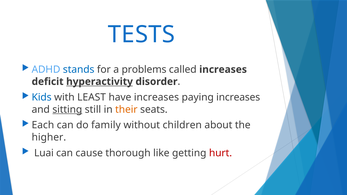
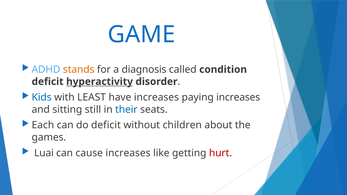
TESTS: TESTS -> GAME (142, 35)
stands colour: blue -> orange (79, 70)
problems: problems -> diagnosis (144, 70)
called increases: increases -> condition (223, 70)
sitting underline: present -> none (67, 110)
their colour: orange -> blue (126, 110)
do family: family -> deficit (106, 125)
higher: higher -> games (49, 137)
cause thorough: thorough -> increases (128, 153)
